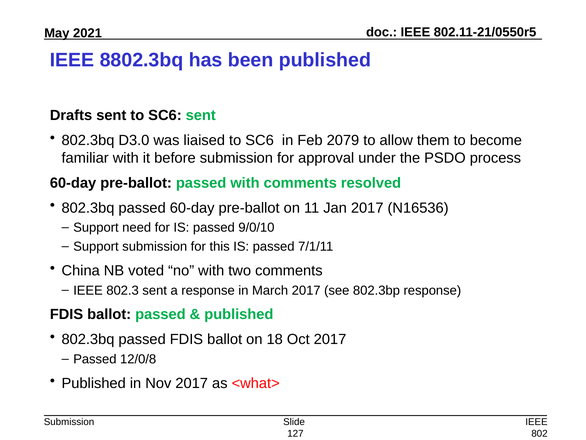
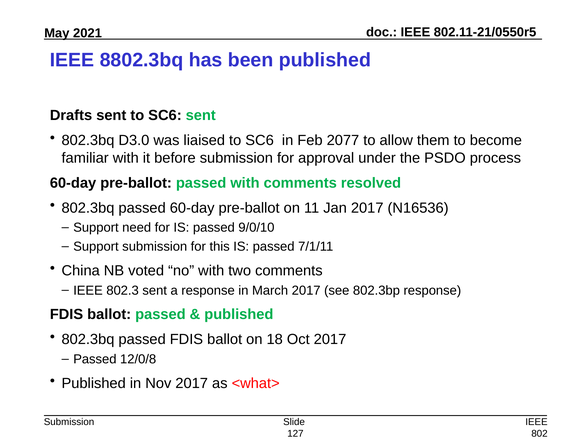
2079: 2079 -> 2077 (343, 140)
